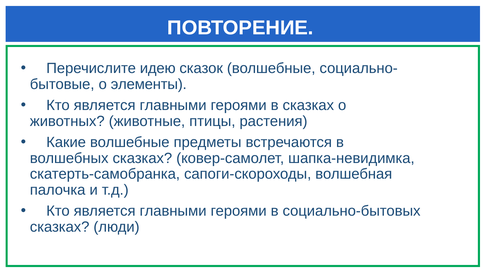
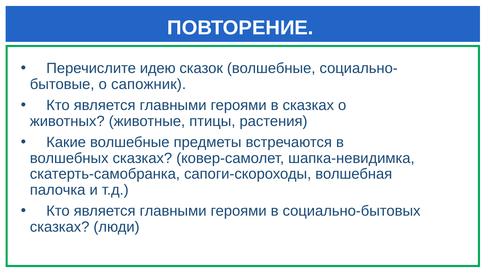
элементы: элементы -> сапожник (149, 84)
